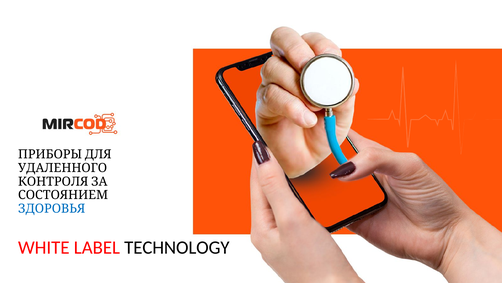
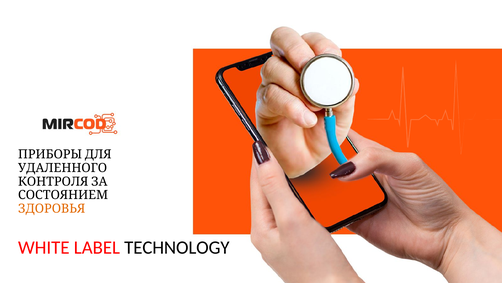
ЗДОРОВЬЯ colour: blue -> orange (52, 208)
